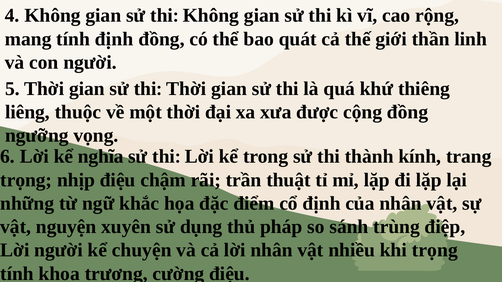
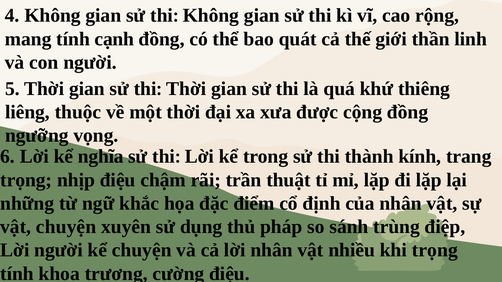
tính định: định -> cạnh (114, 39)
vật nguyện: nguyện -> chuyện (66, 227)
